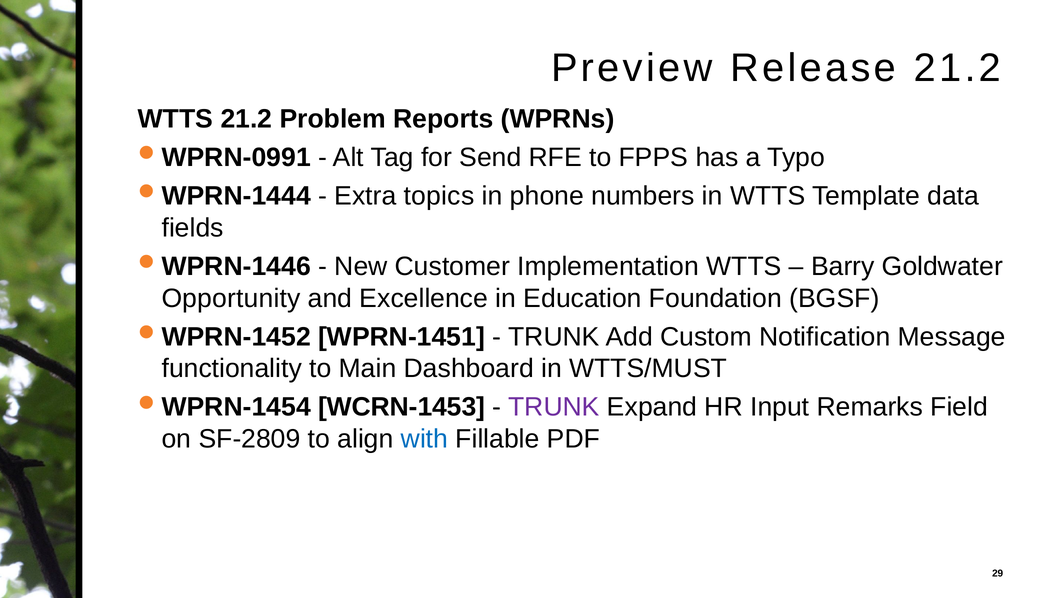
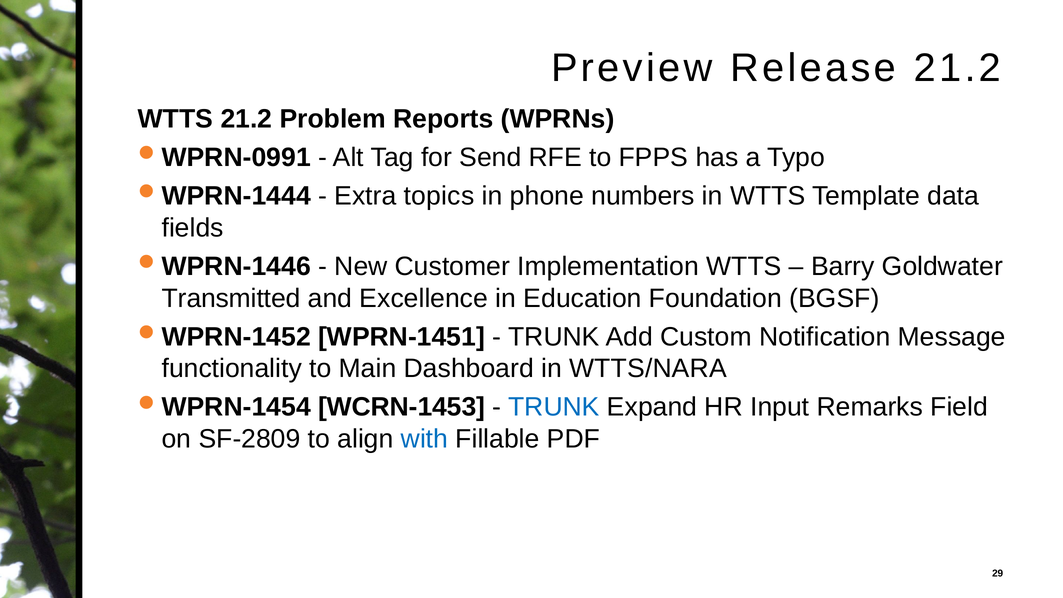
Opportunity: Opportunity -> Transmitted (231, 298)
WTTS/MUST: WTTS/MUST -> WTTS/NARA (648, 369)
TRUNK colour: purple -> blue (554, 407)
